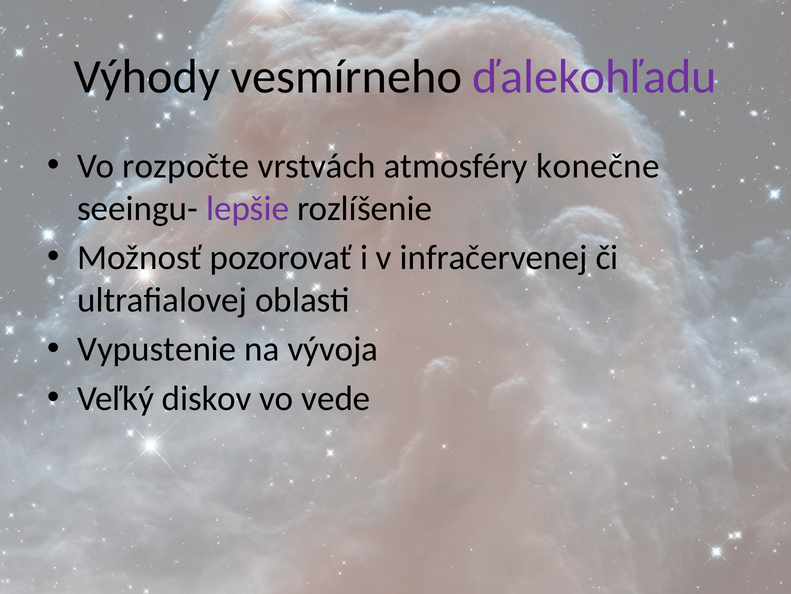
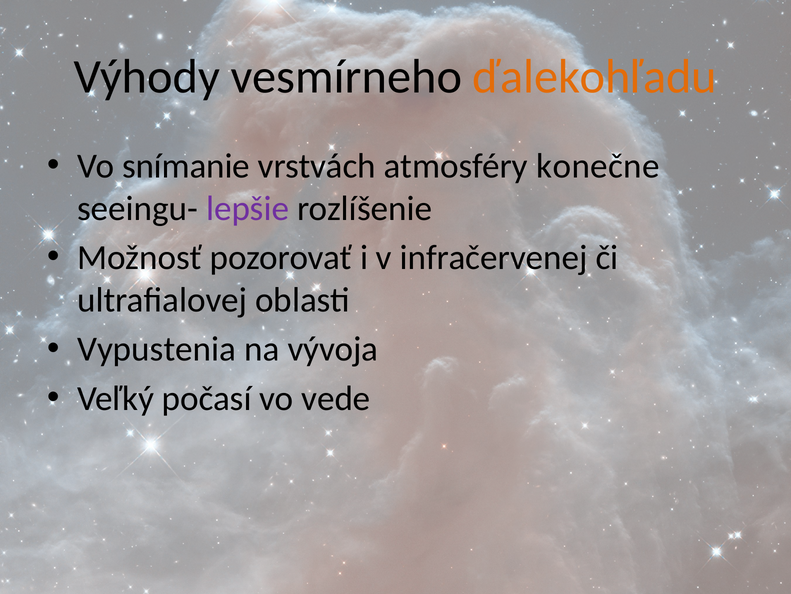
ďalekohľadu colour: purple -> orange (595, 77)
rozpočte: rozpočte -> snímanie (186, 166)
Vypustenie: Vypustenie -> Vypustenia (157, 349)
diskov: diskov -> počasí (207, 398)
